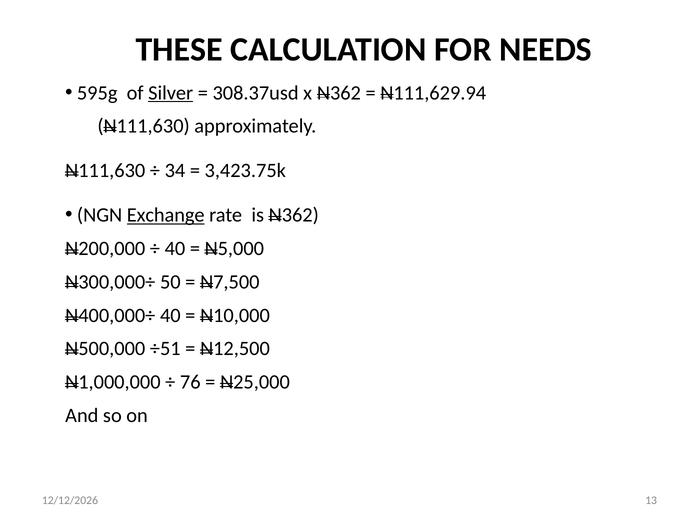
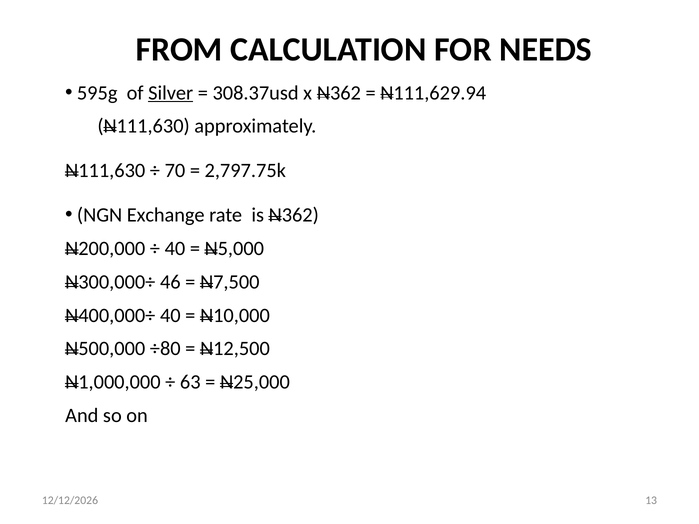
THESE: THESE -> FROM (179, 50)
34: 34 -> 70 (175, 171)
3,423.75k: 3,423.75k -> 2,797.75k (245, 171)
Exchange underline: present -> none (166, 215)
50: 50 -> 46 (170, 282)
÷51: ÷51 -> ÷80 (165, 349)
76: 76 -> 63 (190, 382)
